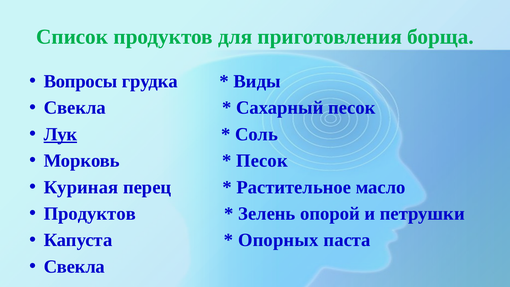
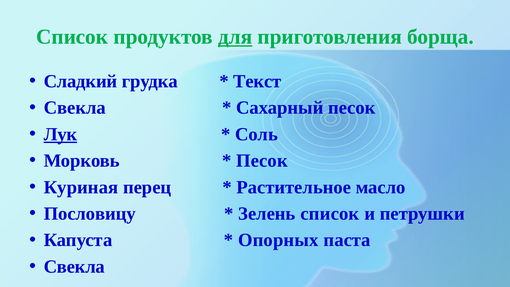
для underline: none -> present (235, 37)
Вопросы: Вопросы -> Сладкий (80, 81)
Виды: Виды -> Текст (257, 81)
Продуктов: Продуктов -> Пословицу (90, 214)
Зелень опорой: опорой -> список (330, 214)
